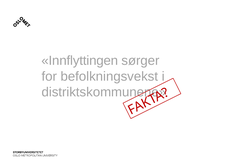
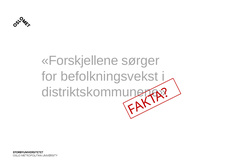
Innflyttingen: Innflyttingen -> Forskjellene (80, 61)
